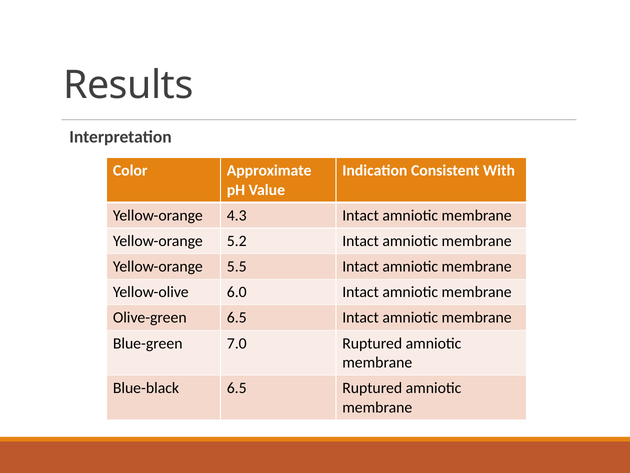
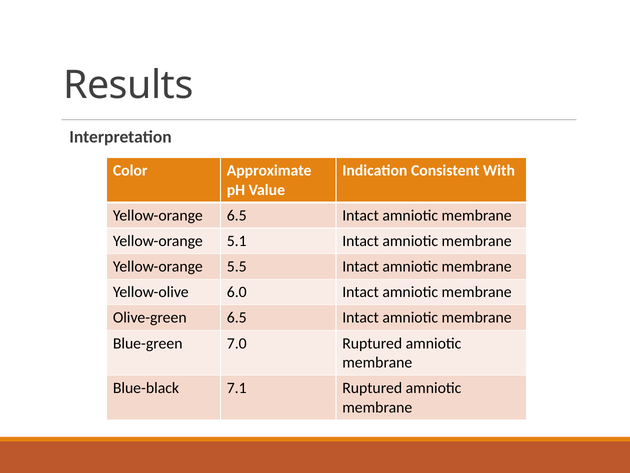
Yellow-orange 4.3: 4.3 -> 6.5 (237, 215)
5.2: 5.2 -> 5.1 (237, 241)
Blue-black 6.5: 6.5 -> 7.1 (237, 388)
